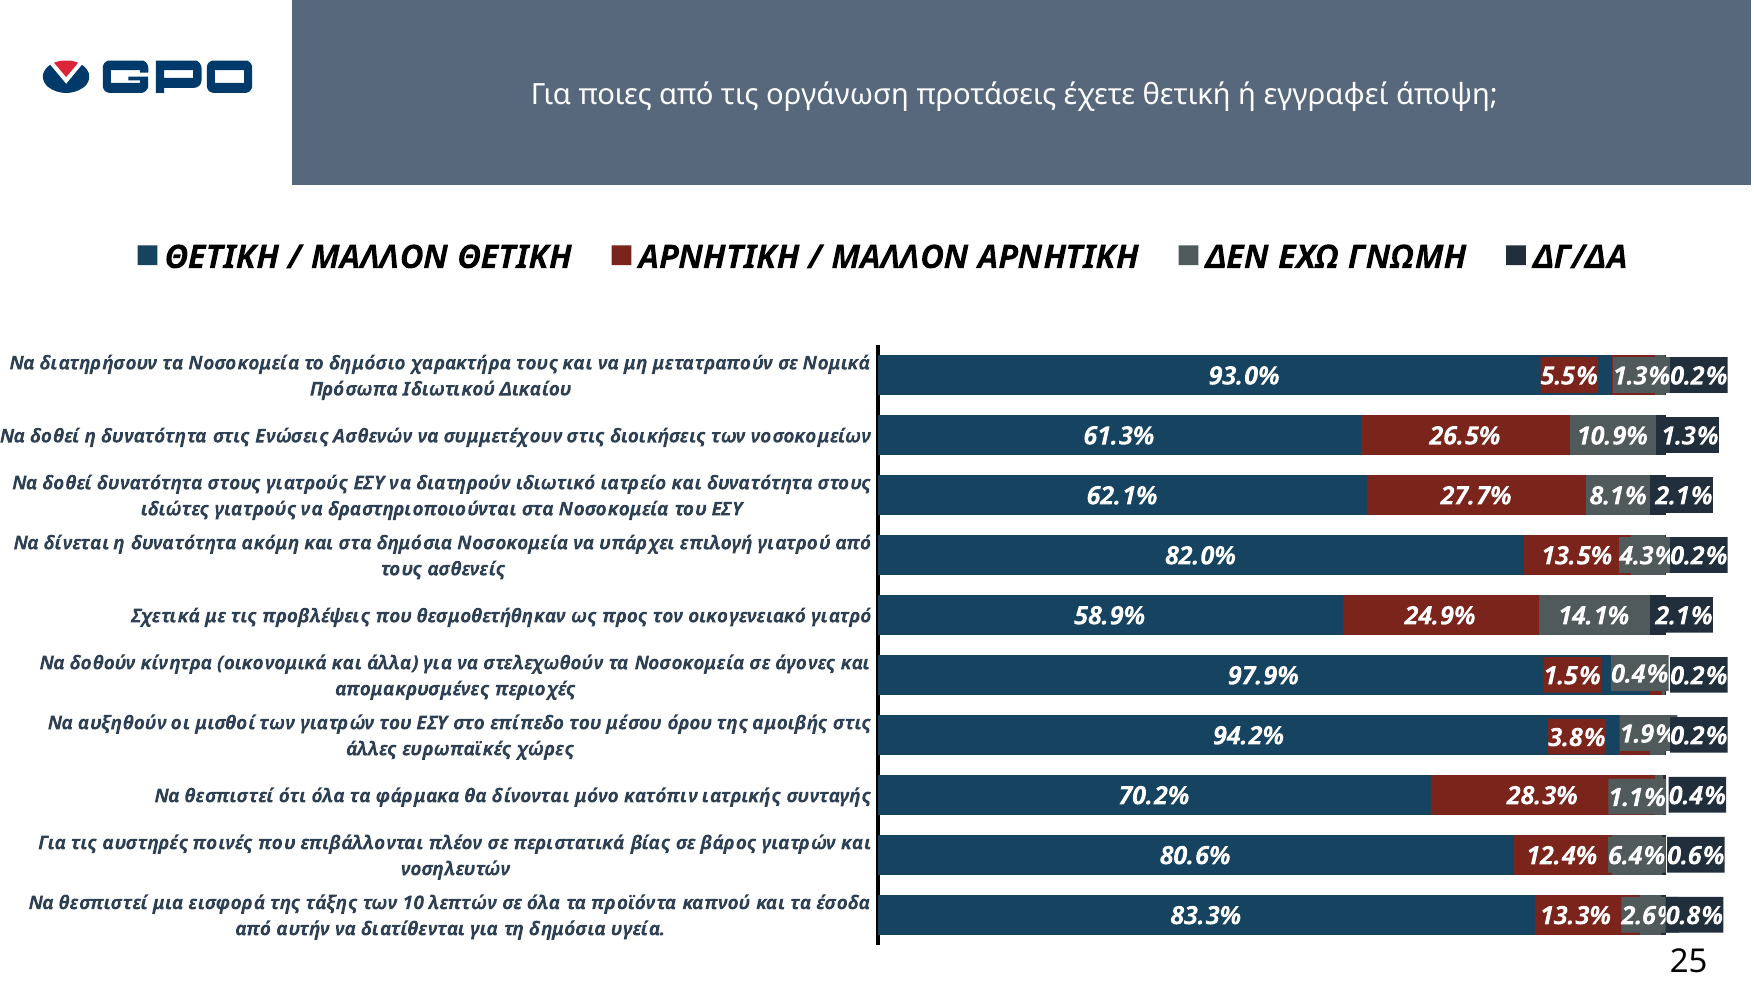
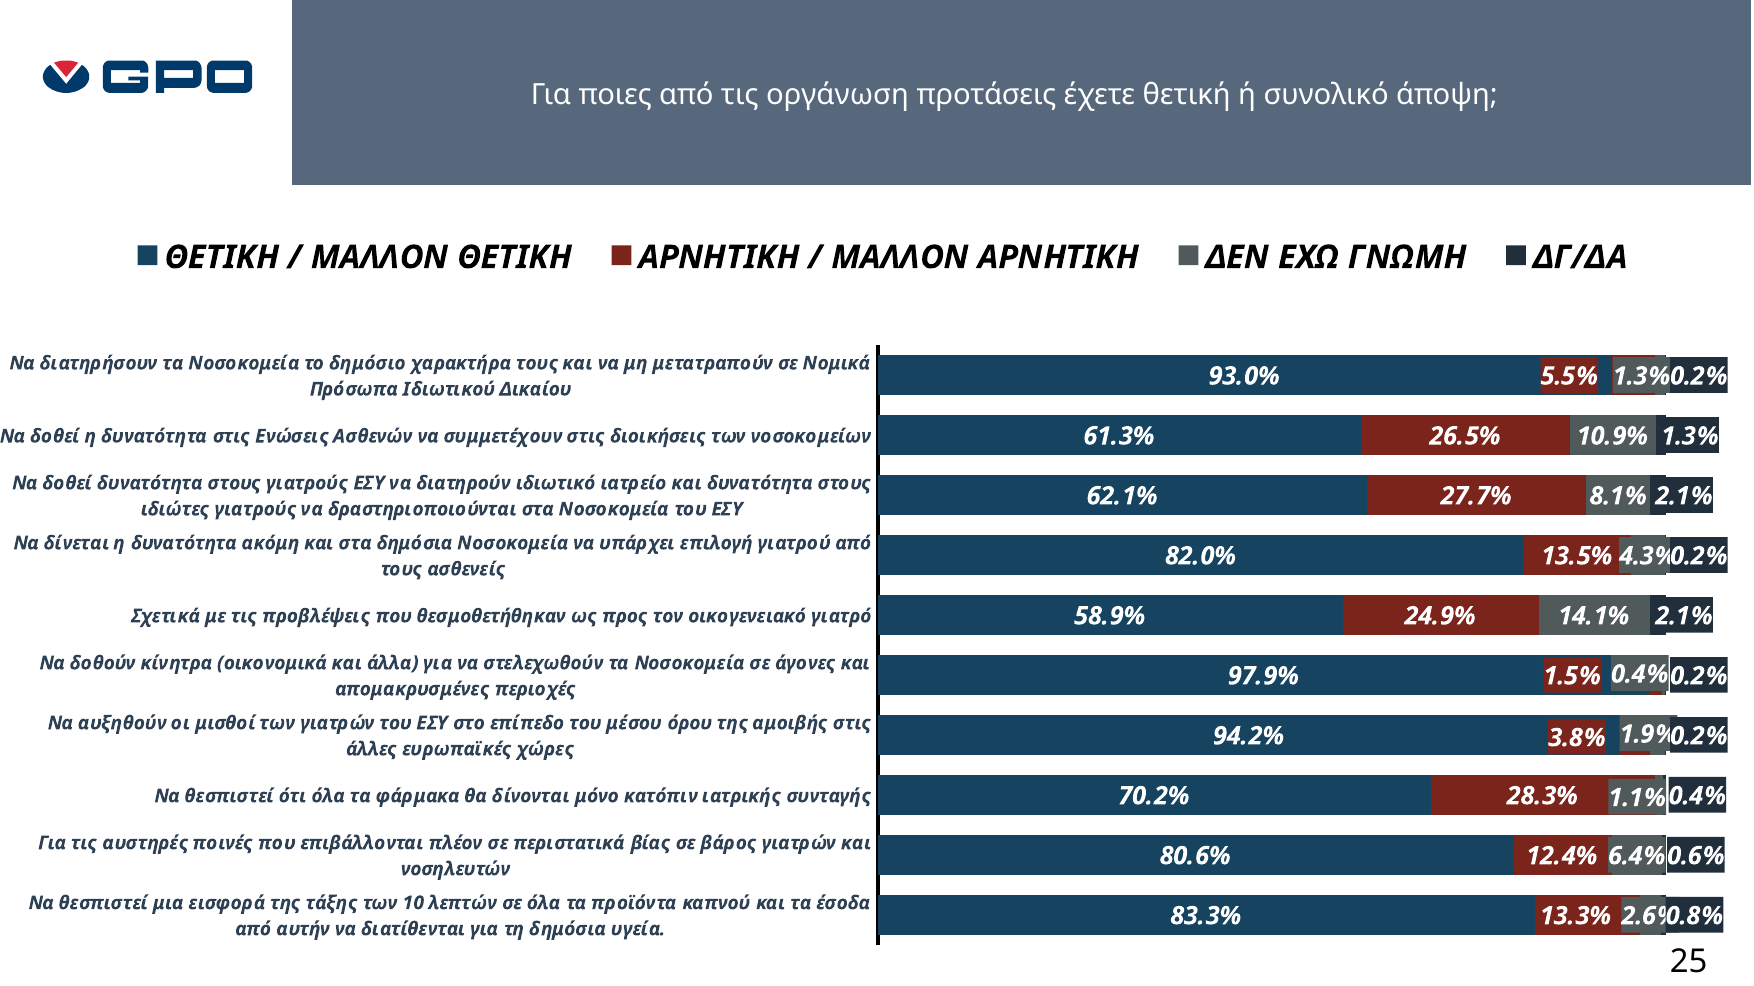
εγγραφεί: εγγραφεί -> συνολικό (1326, 95)
